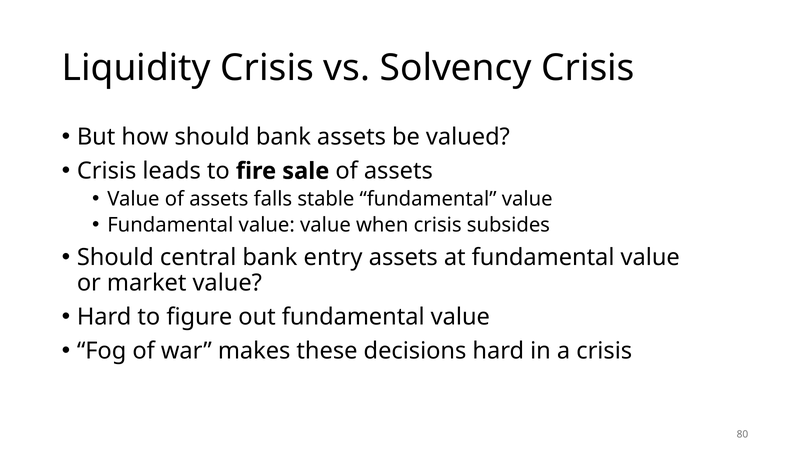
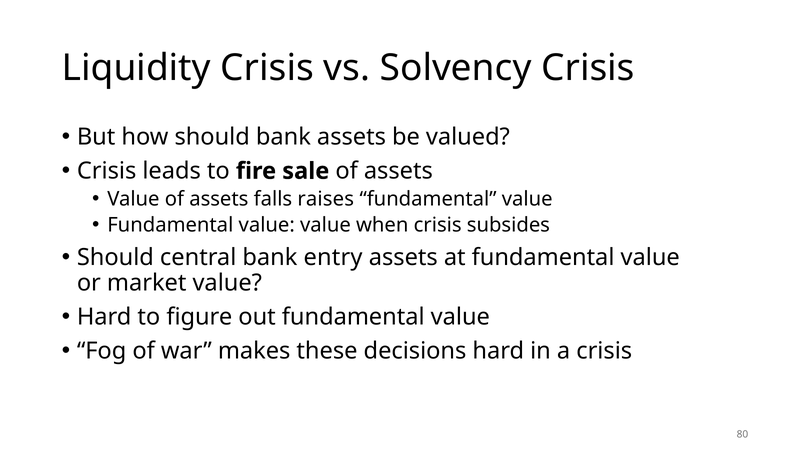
stable: stable -> raises (326, 199)
